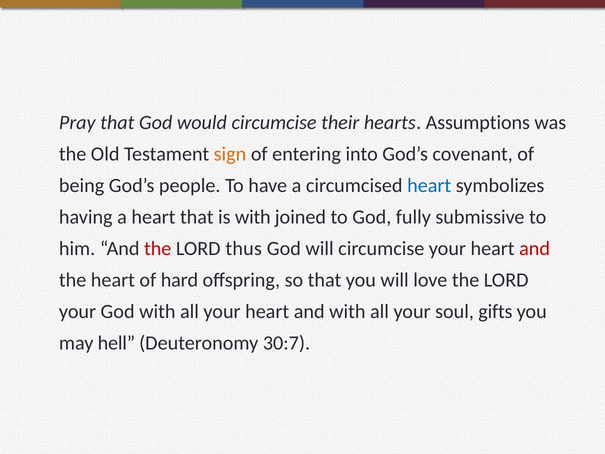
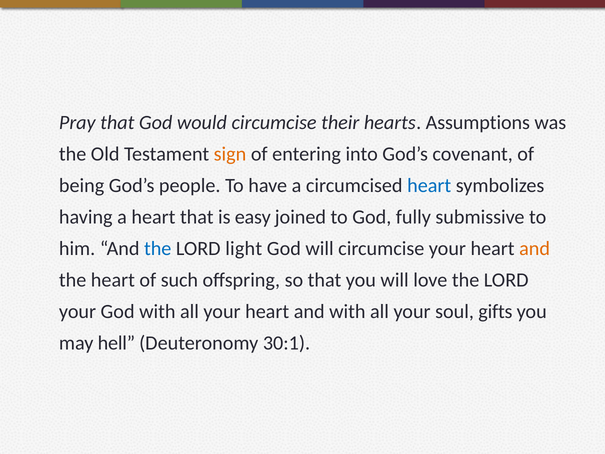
is with: with -> easy (253, 217)
the colour: red -> blue (158, 248)
thus: thus -> light (244, 248)
and colour: red -> orange (535, 248)
hard: hard -> such (179, 280)
30:7: 30:7 -> 30:1 (286, 343)
